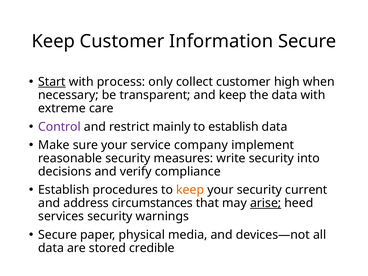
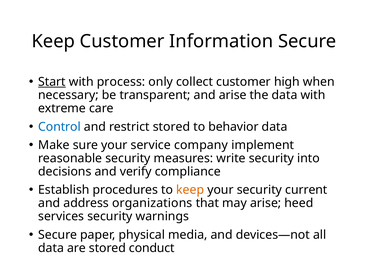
and keep: keep -> arise (233, 95)
Control colour: purple -> blue (59, 127)
restrict mainly: mainly -> stored (172, 127)
to establish: establish -> behavior (234, 127)
circumstances: circumstances -> organizations (152, 203)
arise underline: present -> none (266, 203)
credible: credible -> conduct (152, 248)
